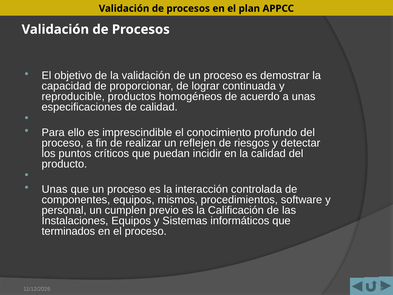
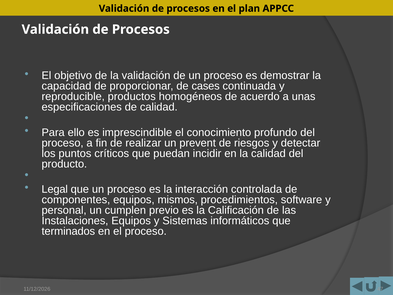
lograr: lograr -> cases (206, 86)
reflejen: reflejen -> prevent (198, 143)
Unas: Unas -> Legal (55, 189)
